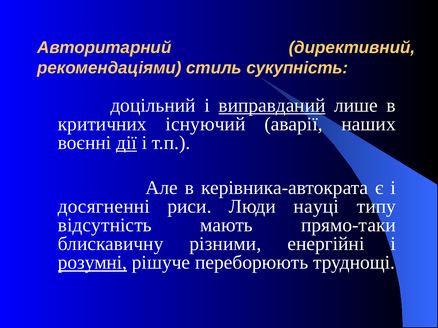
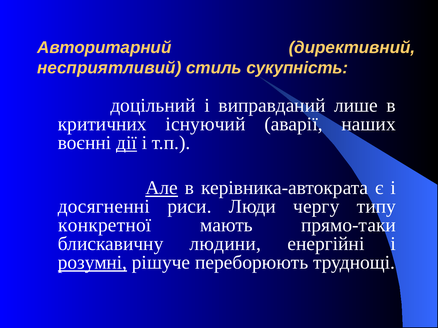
рекомендаціями: рекомендаціями -> несприятливий (109, 68)
виправданий underline: present -> none (272, 106)
Але underline: none -> present (162, 188)
науці: науці -> чергу (316, 207)
відсутність: відсутність -> конкретної (105, 226)
різними: різними -> людини (225, 244)
